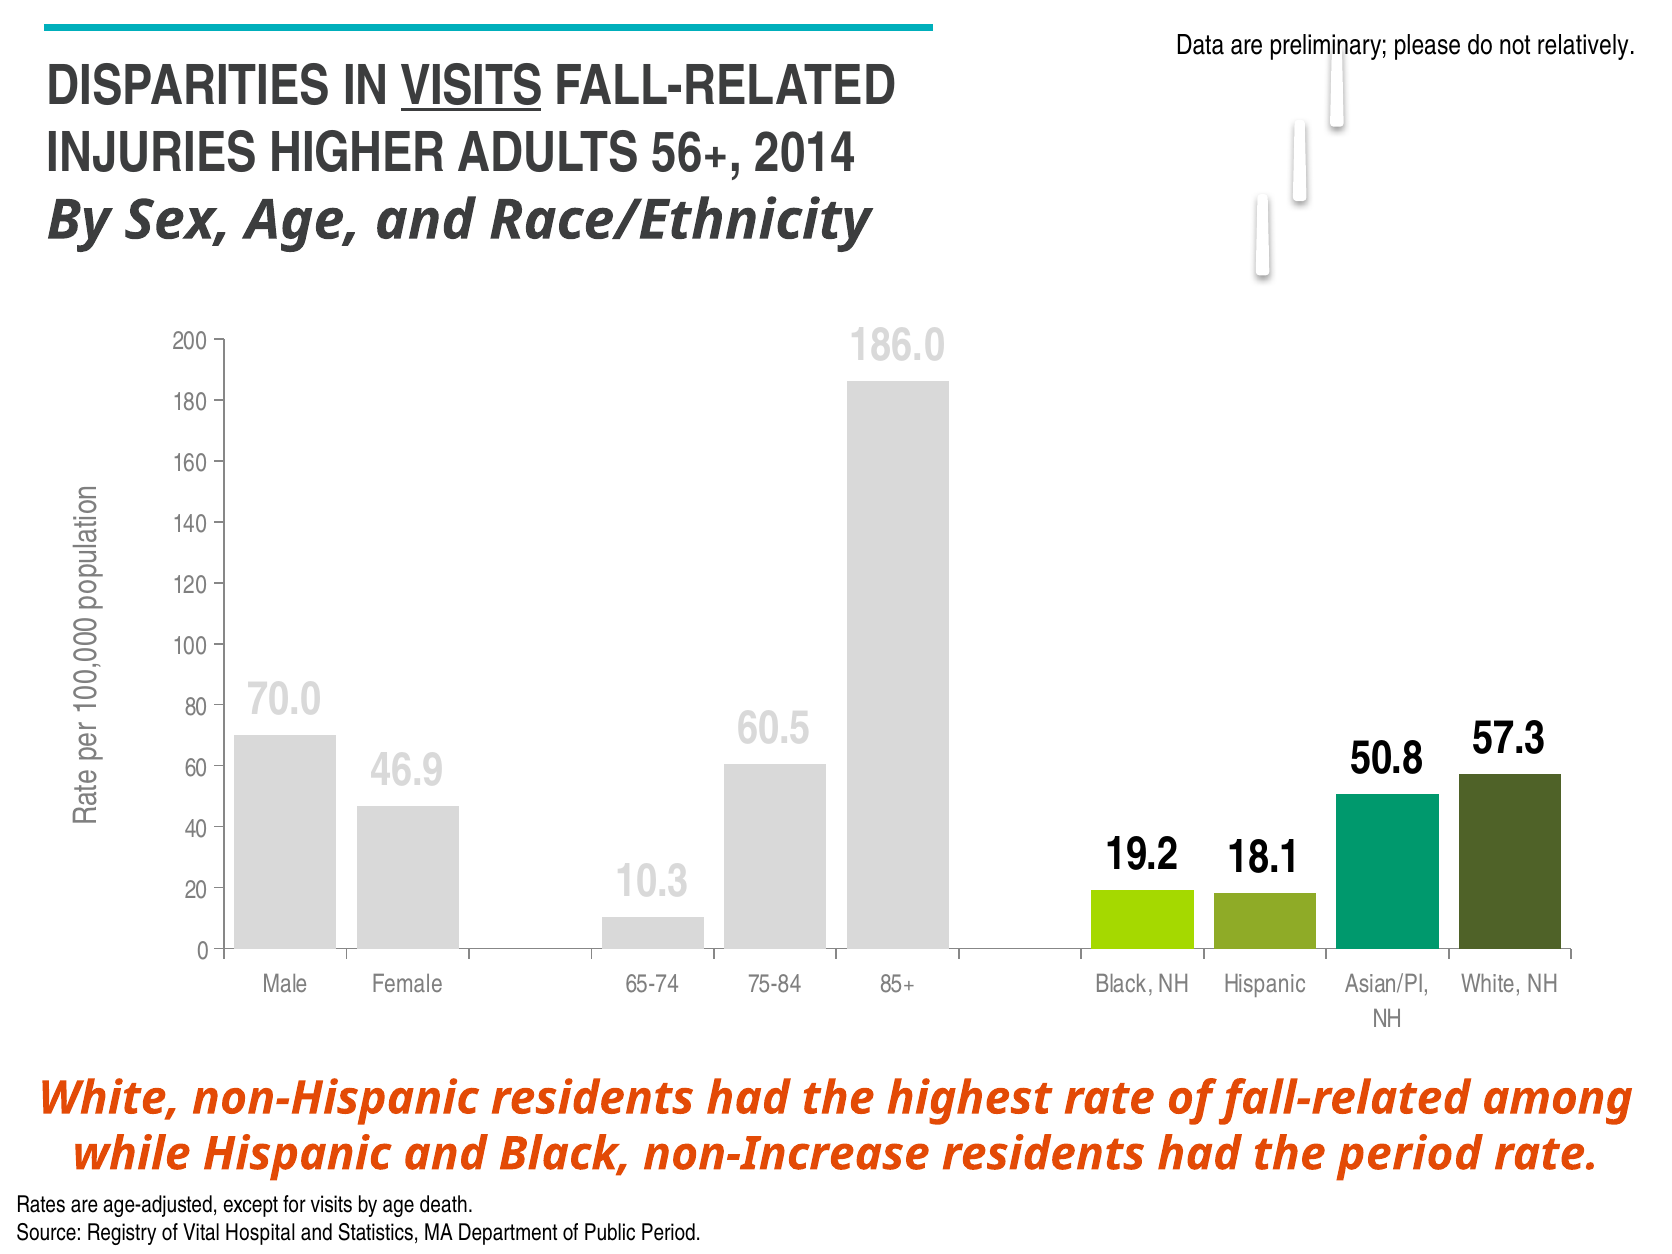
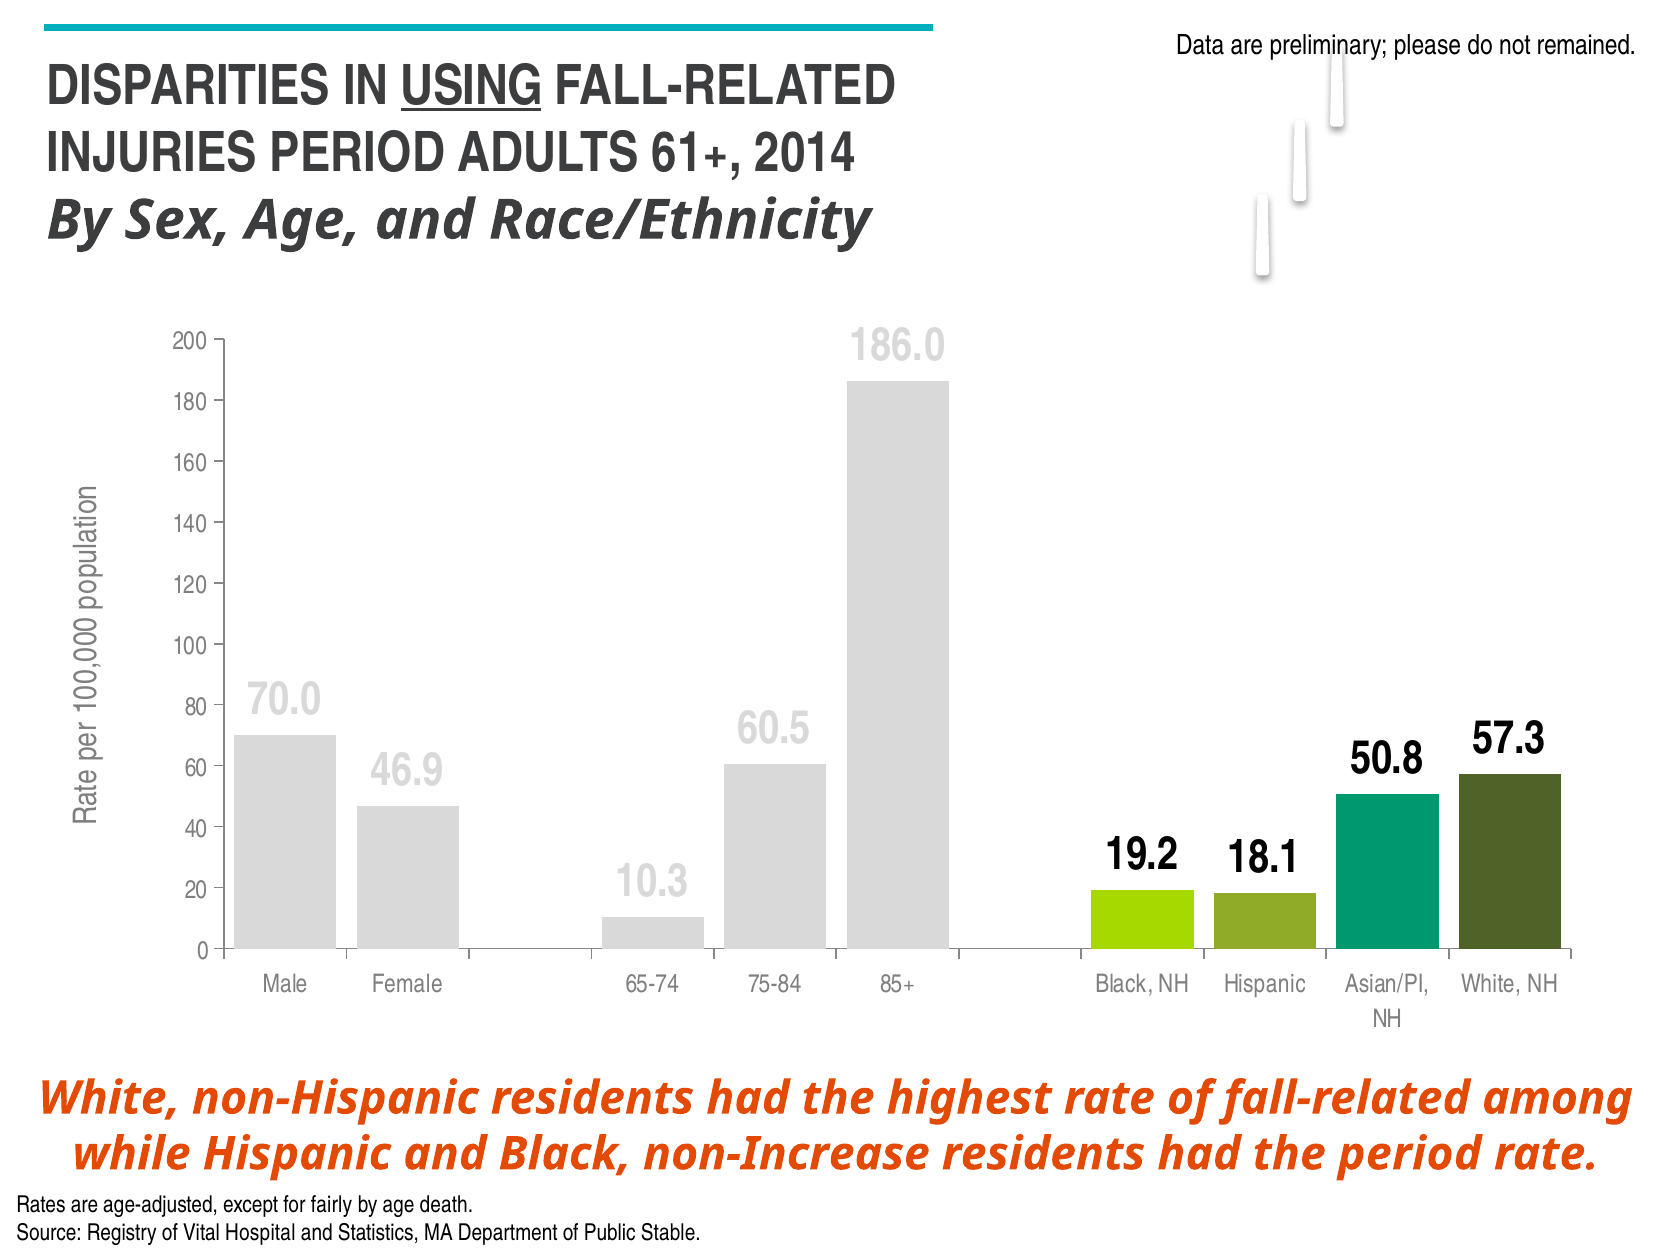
relatively: relatively -> remained (1586, 45)
IN VISITS: VISITS -> USING (472, 87)
INJURIES HIGHER: HIGHER -> PERIOD (357, 153)
56+: 56+ -> 61+ (697, 153)
for visits: visits -> fairly (332, 1205)
Public Period: Period -> Stable (671, 1233)
